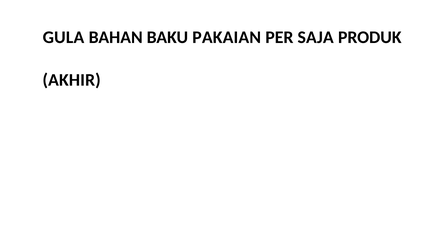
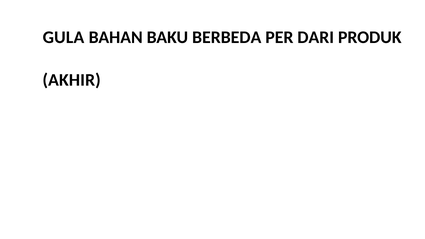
PAKAIAN: PAKAIAN -> BERBEDA (227, 37)
SAJA: SAJA -> DARI (316, 37)
